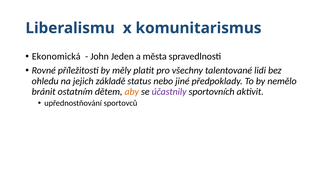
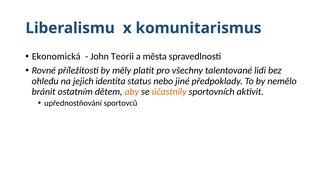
Jeden: Jeden -> Teorii (122, 56)
základě: základě -> identita (111, 81)
účastnily colour: purple -> orange (169, 92)
